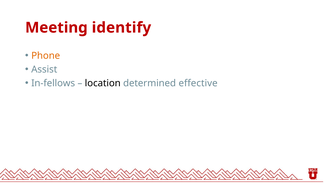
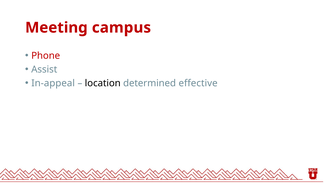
identify: identify -> campus (121, 28)
Phone colour: orange -> red (46, 56)
In-fellows: In-fellows -> In-appeal (53, 83)
